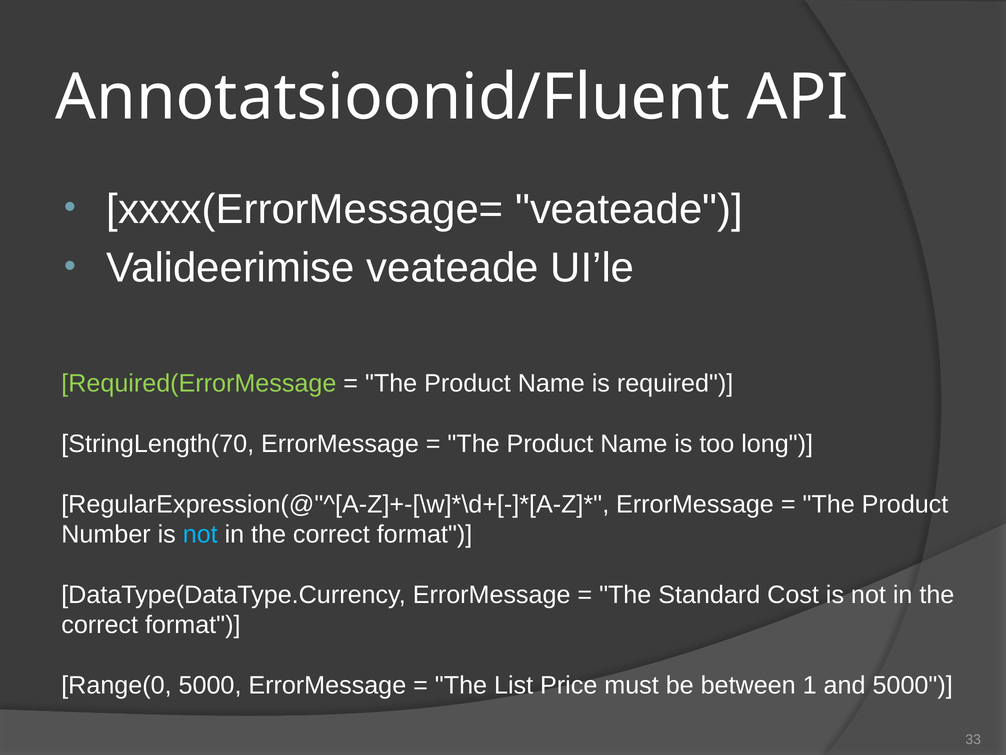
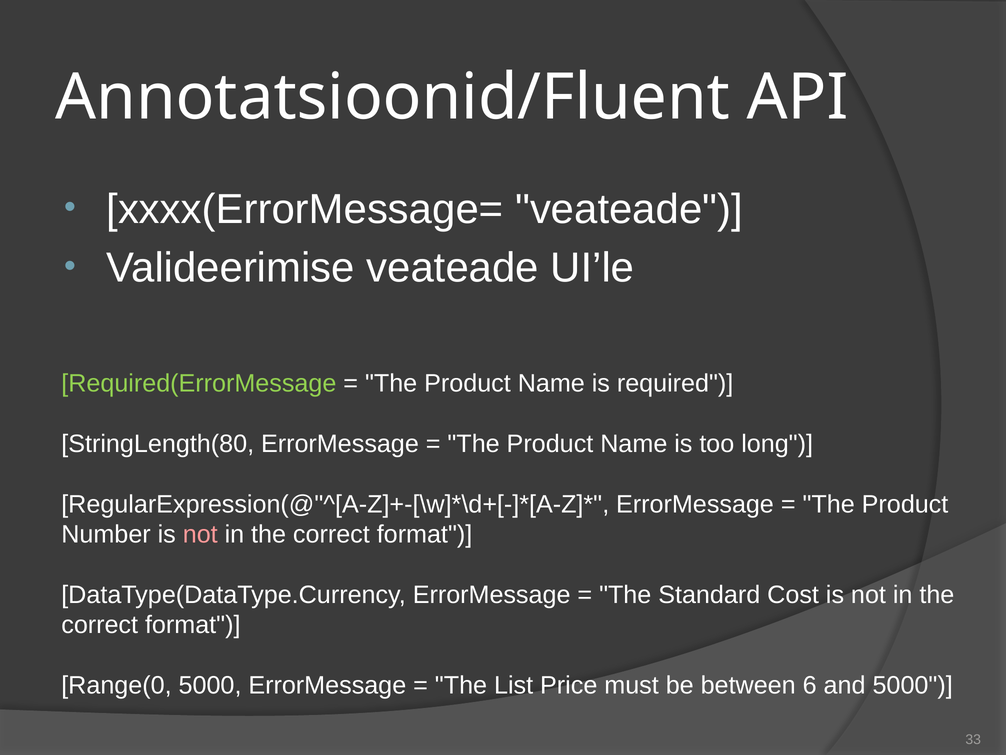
StringLength(70: StringLength(70 -> StringLength(80 (158, 444)
not colour: light blue -> pink (200, 534)
1: 1 -> 6 (810, 685)
